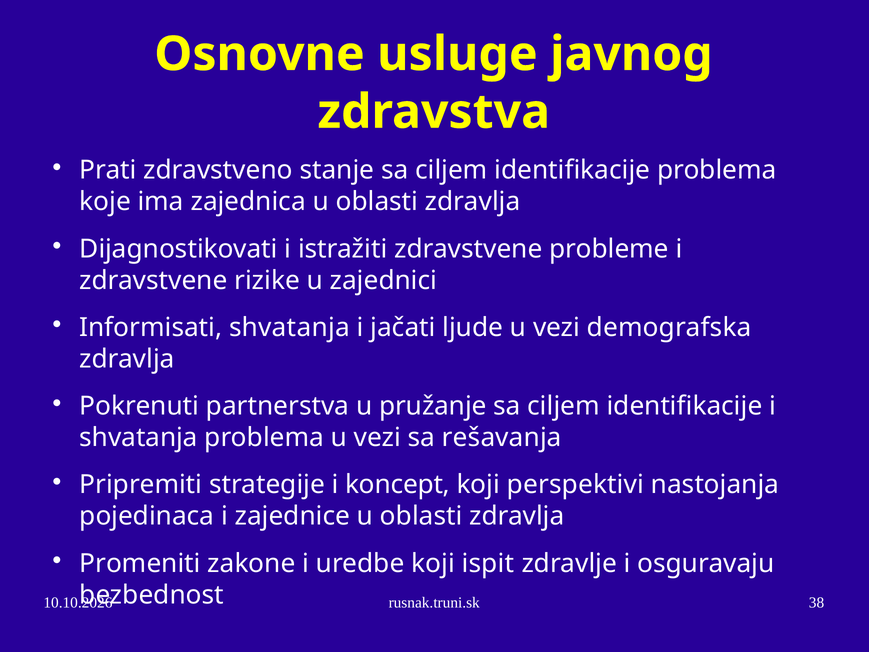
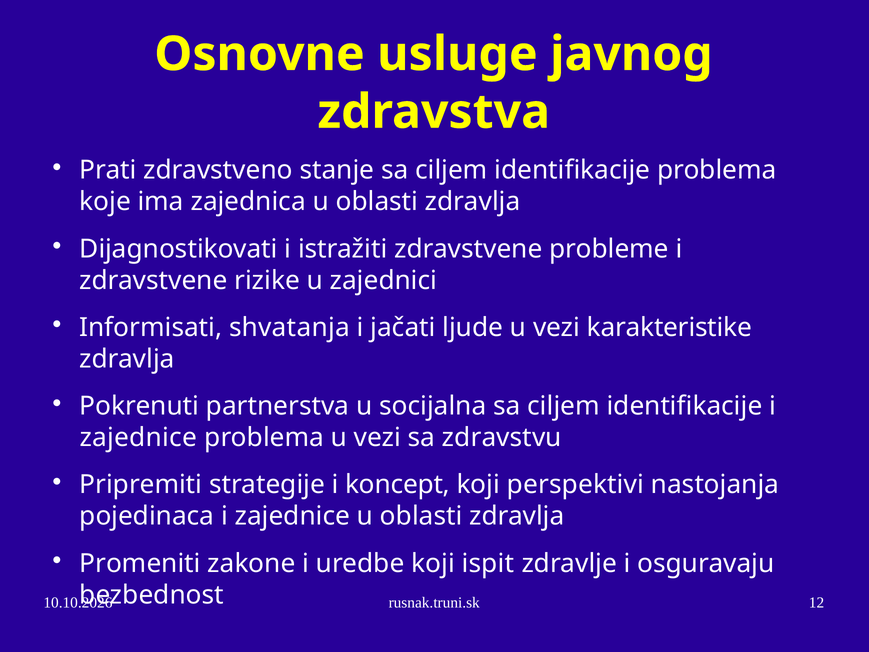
demografska: demografska -> karakteristike (669, 328)
pružanje: pružanje -> socijalna (433, 406)
shvatanja: shvatanja -> zajednice (138, 438)
rešavanja: rešavanja -> zdravstvu (502, 438)
38: 38 -> 12 (817, 603)
